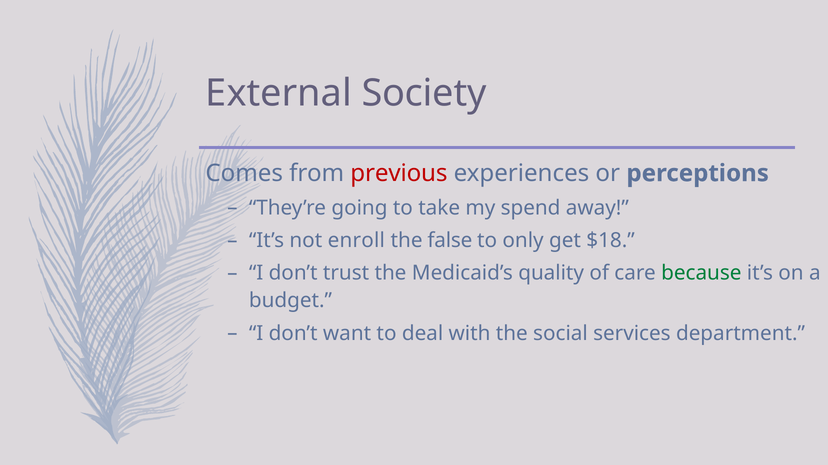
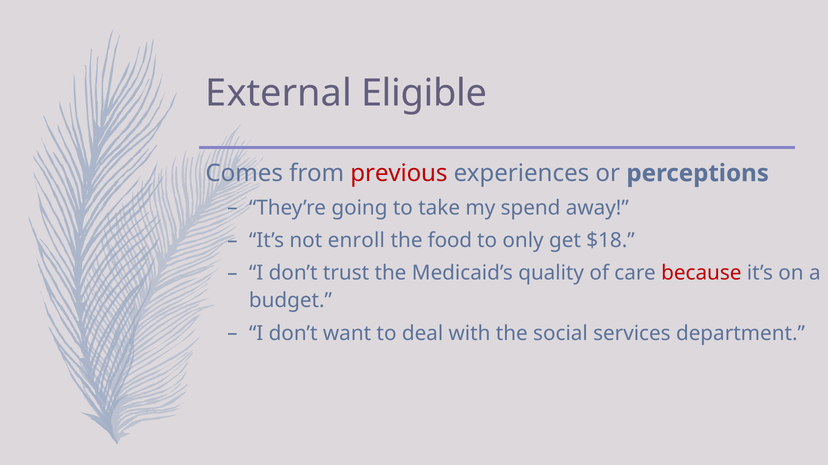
Society: Society -> Eligible (424, 93)
false: false -> food (450, 241)
because colour: green -> red (701, 274)
